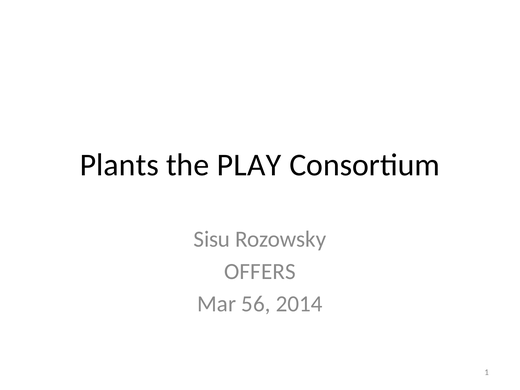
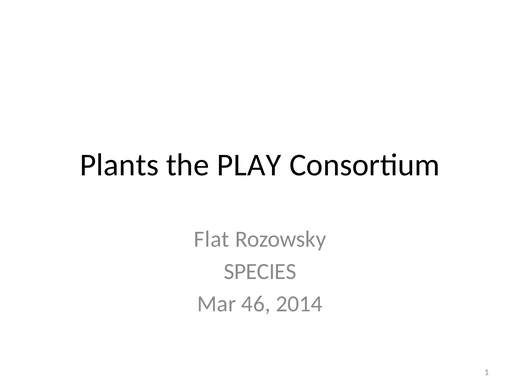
Sisu: Sisu -> Flat (212, 239)
OFFERS: OFFERS -> SPECIES (260, 271)
56: 56 -> 46 (256, 304)
